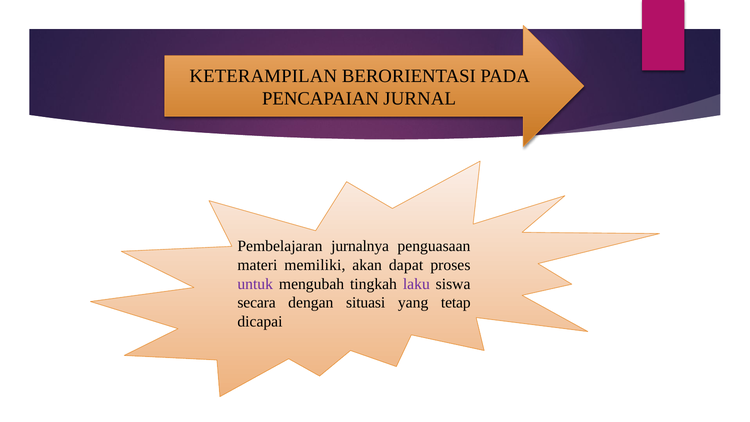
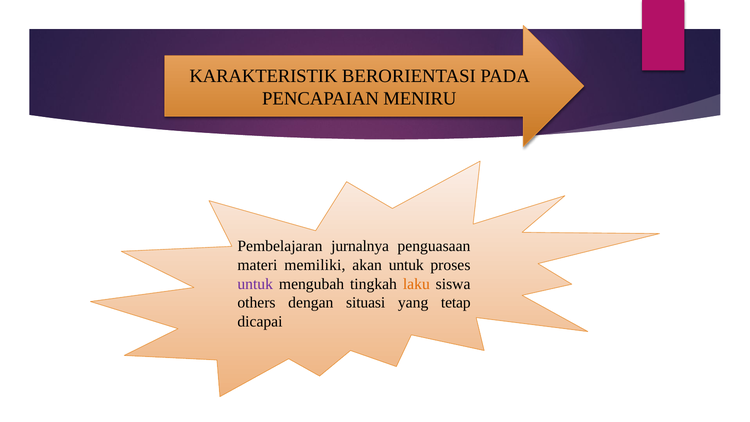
KETERAMPILAN: KETERAMPILAN -> KARAKTERISTIK (263, 76)
JURNAL: JURNAL -> MENIRU (420, 98)
akan dapat: dapat -> untuk (406, 265)
laku colour: purple -> orange (416, 284)
secara: secara -> others (256, 303)
